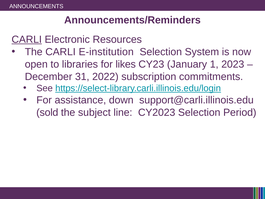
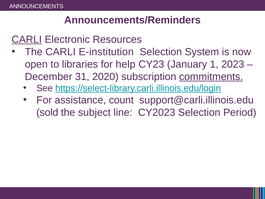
likes: likes -> help (126, 64)
2022: 2022 -> 2020 (105, 77)
commitments underline: none -> present (211, 77)
down: down -> count (121, 100)
